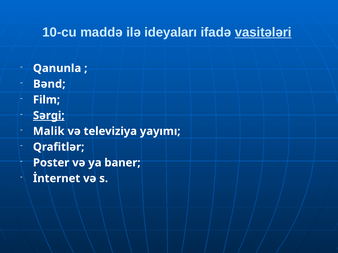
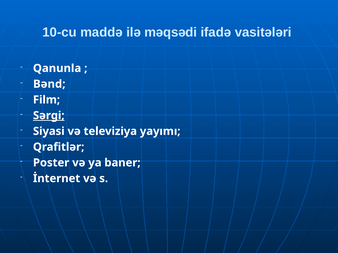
ideyaları: ideyaları -> məqsədi (171, 32)
vasitələri underline: present -> none (263, 32)
Malik: Malik -> Siyasi (49, 131)
